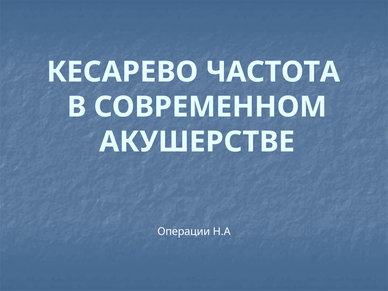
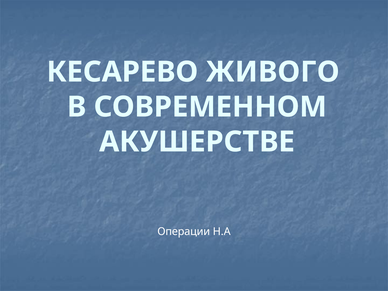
ЧАСТОТА: ЧАСТОТА -> ЖИВОГО (273, 72)
